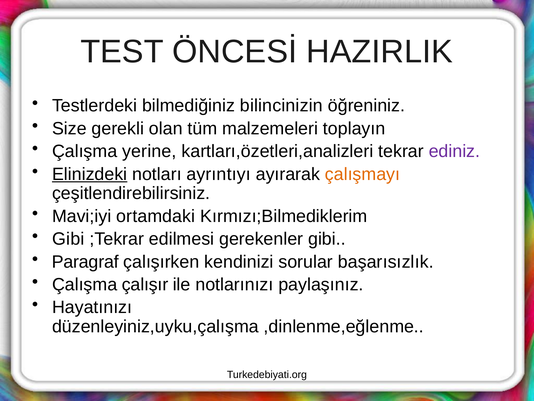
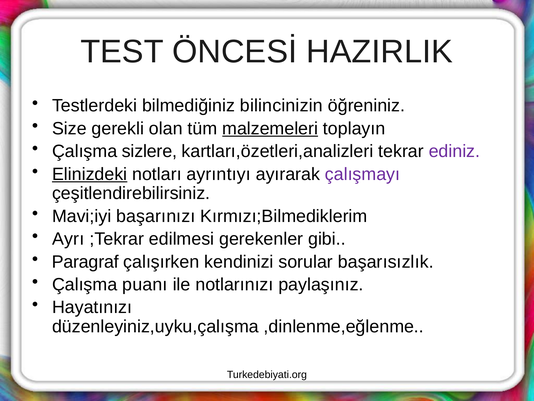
malzemeleri underline: none -> present (270, 128)
yerine: yerine -> sizlere (149, 151)
çalışmayı colour: orange -> purple (363, 174)
ortamdaki: ortamdaki -> başarınızı (156, 216)
Gibi: Gibi -> Ayrı (68, 239)
çalışır: çalışır -> puanı (145, 284)
